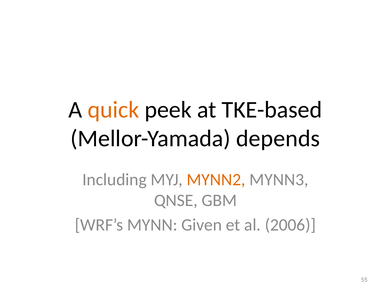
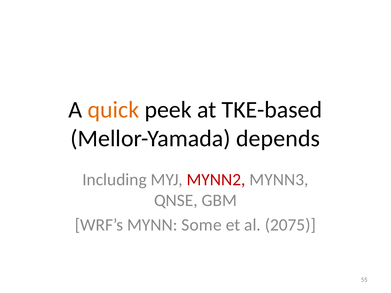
MYNN2 colour: orange -> red (216, 180)
Given: Given -> Some (202, 225)
2006: 2006 -> 2075 (290, 225)
